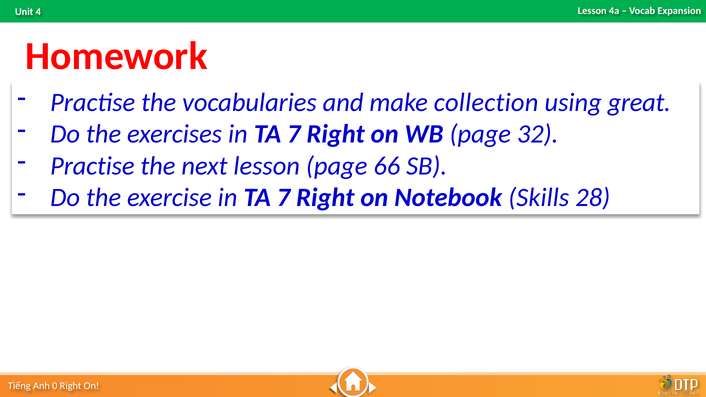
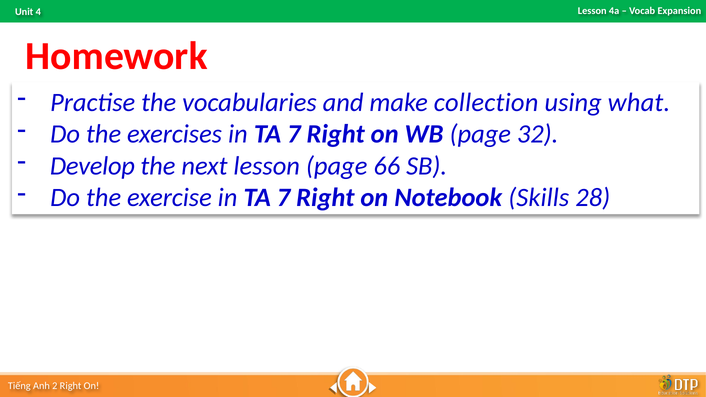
great: great -> what (639, 102)
Practise: Practise -> Develop (92, 166)
0: 0 -> 2 (55, 386)
